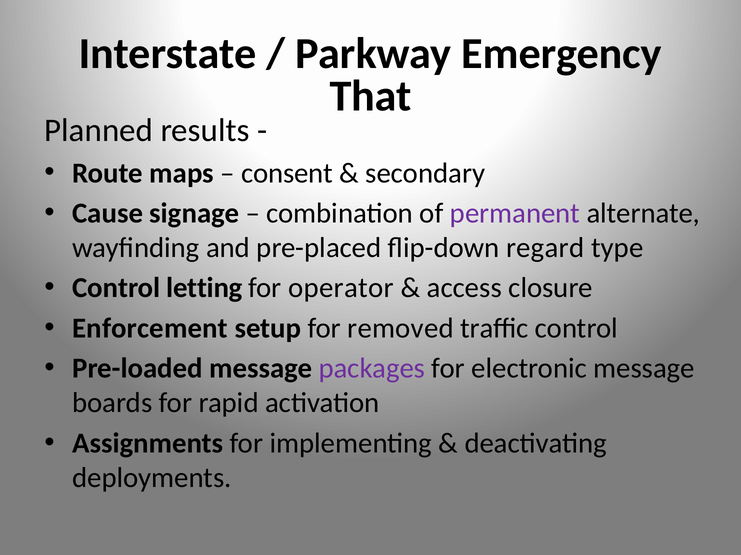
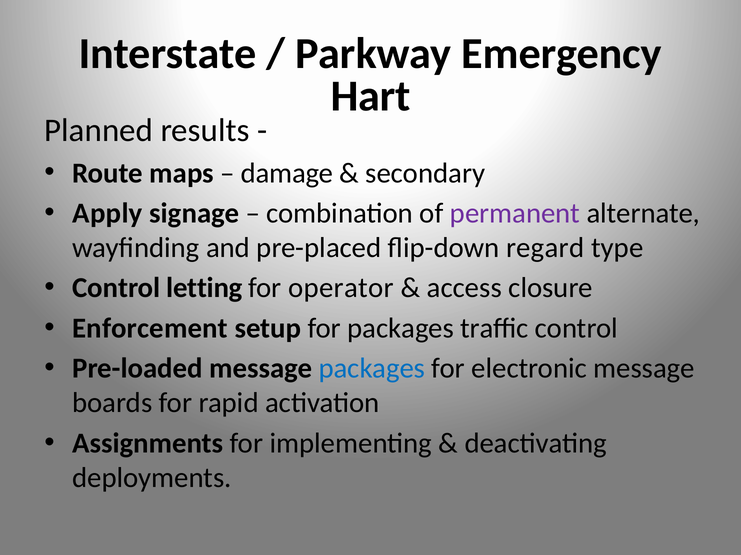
That: That -> Hart (371, 96)
consent: consent -> damage (287, 173)
Cause: Cause -> Apply (107, 214)
for removed: removed -> packages (401, 329)
packages colour: purple -> blue (372, 369)
